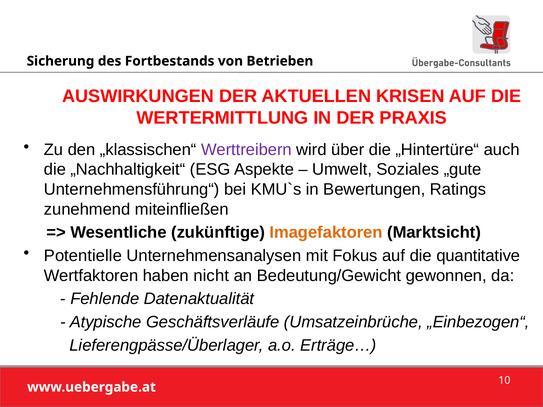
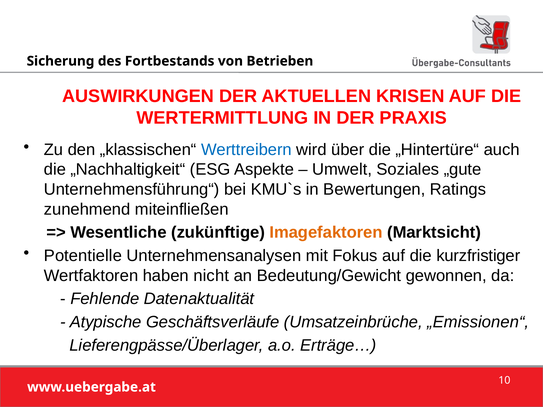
Werttreibern colour: purple -> blue (246, 150)
quantitative: quantitative -> kurzfristiger (478, 256)
„Einbezogen“: „Einbezogen“ -> „Emissionen“ (478, 322)
